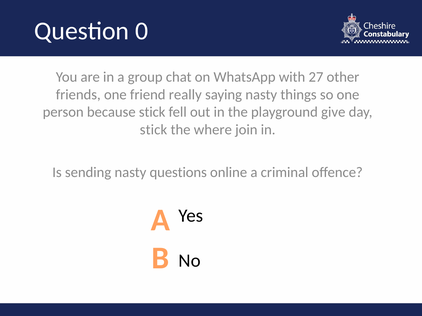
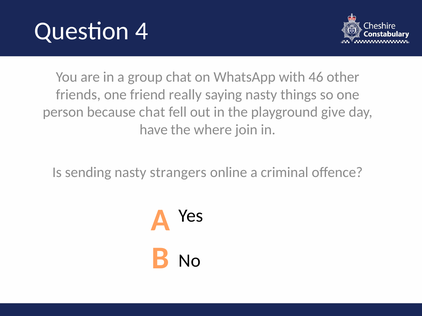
0: 0 -> 4 (142, 31)
27: 27 -> 46 (316, 77)
because stick: stick -> chat (152, 112)
stick: stick -> have (154, 130)
questions: questions -> strangers (178, 173)
